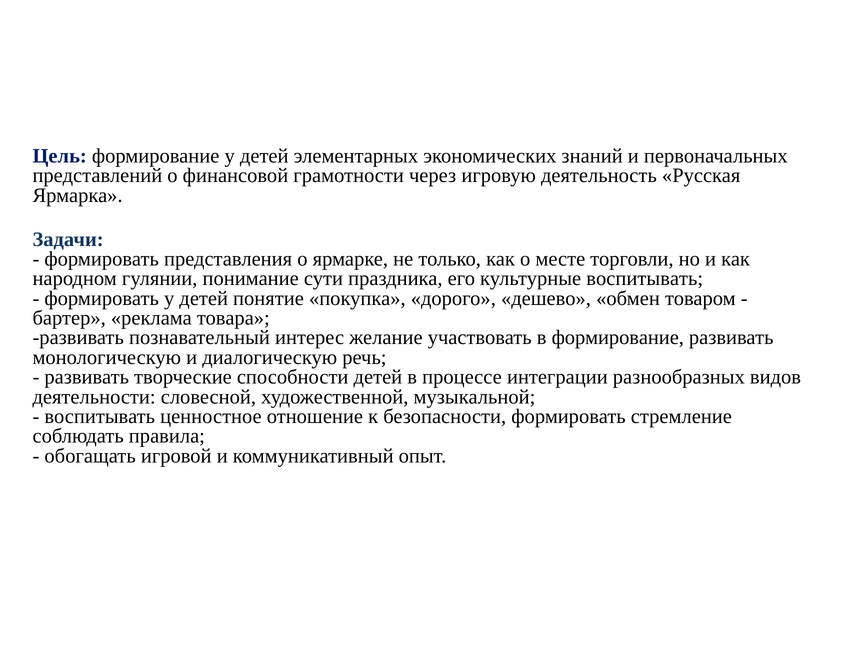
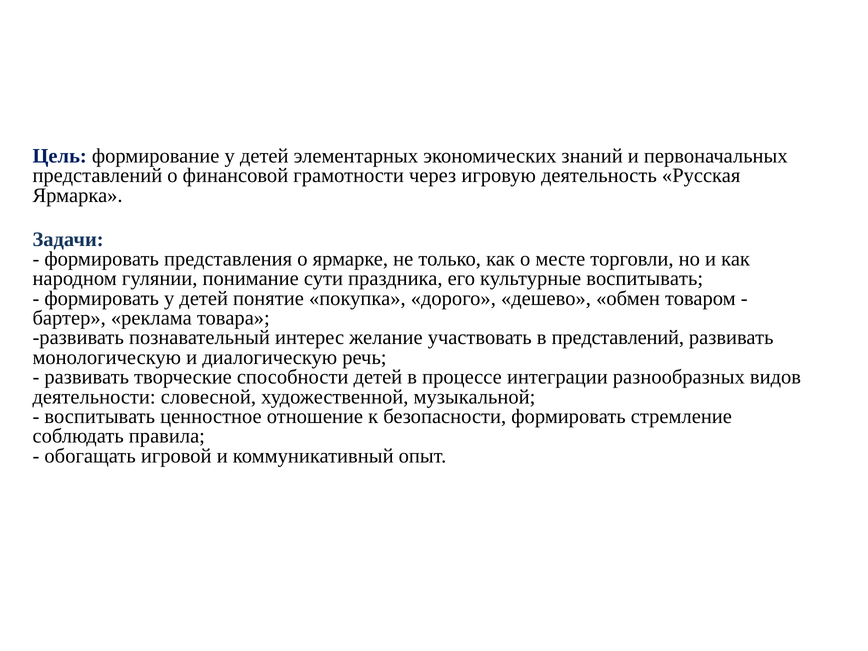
в формирование: формирование -> представлений (618, 338)
